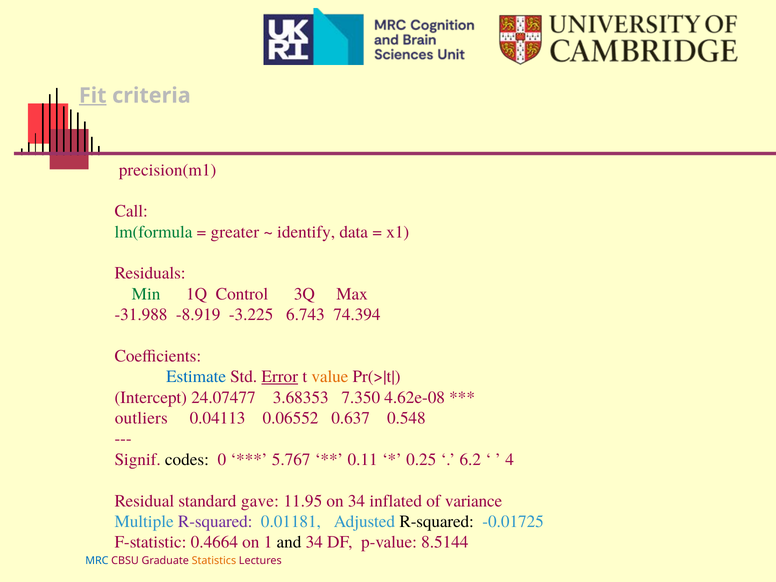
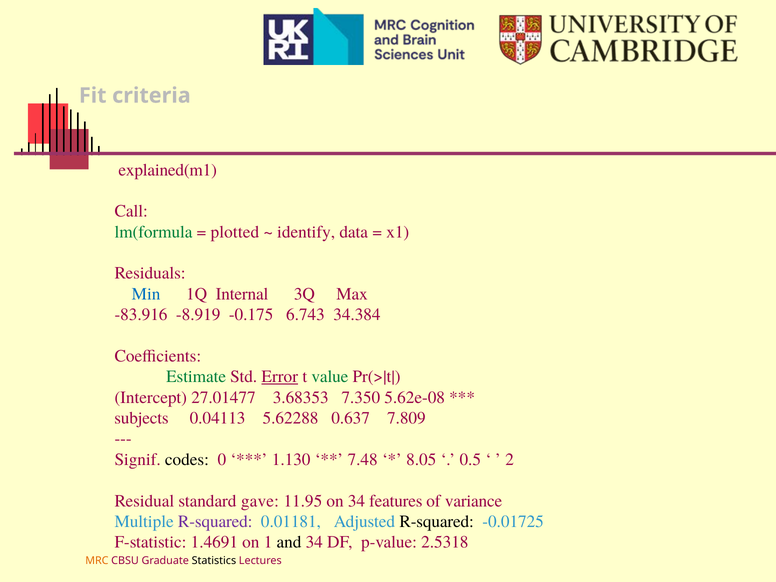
Fit underline: present -> none (93, 96)
precision(m1: precision(m1 -> explained(m1 (168, 170)
greater: greater -> plotted (235, 232)
Min colour: green -> blue (146, 294)
Control: Control -> Internal (242, 294)
-31.988: -31.988 -> -83.916 (141, 315)
-3.225: -3.225 -> -0.175 (251, 315)
74.394: 74.394 -> 34.384 (357, 315)
Estimate colour: blue -> green (196, 377)
value colour: orange -> green (330, 377)
24.07477: 24.07477 -> 27.01477 (223, 397)
4.62e-08: 4.62e-08 -> 5.62e-08 (415, 397)
outliers: outliers -> subjects (141, 418)
0.06552: 0.06552 -> 5.62288 (291, 418)
0.548: 0.548 -> 7.809 (406, 418)
5.767: 5.767 -> 1.130 (291, 459)
0.11: 0.11 -> 7.48 (363, 459)
0.25: 0.25 -> 8.05 (421, 459)
6.2: 6.2 -> 0.5 (470, 459)
4: 4 -> 2 (510, 459)
inflated: inflated -> features (396, 501)
0.4664: 0.4664 -> 1.4691 (214, 542)
8.5144: 8.5144 -> 2.5318 (445, 542)
MRC colour: blue -> orange (97, 561)
Statistics colour: orange -> black (214, 561)
